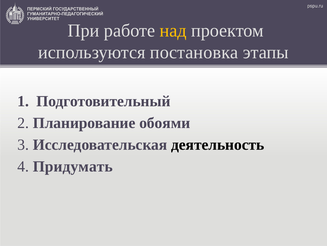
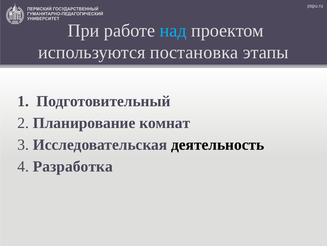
над colour: yellow -> light blue (173, 30)
обоями: обоями -> комнат (165, 123)
Придумать: Придумать -> Разработка (73, 166)
